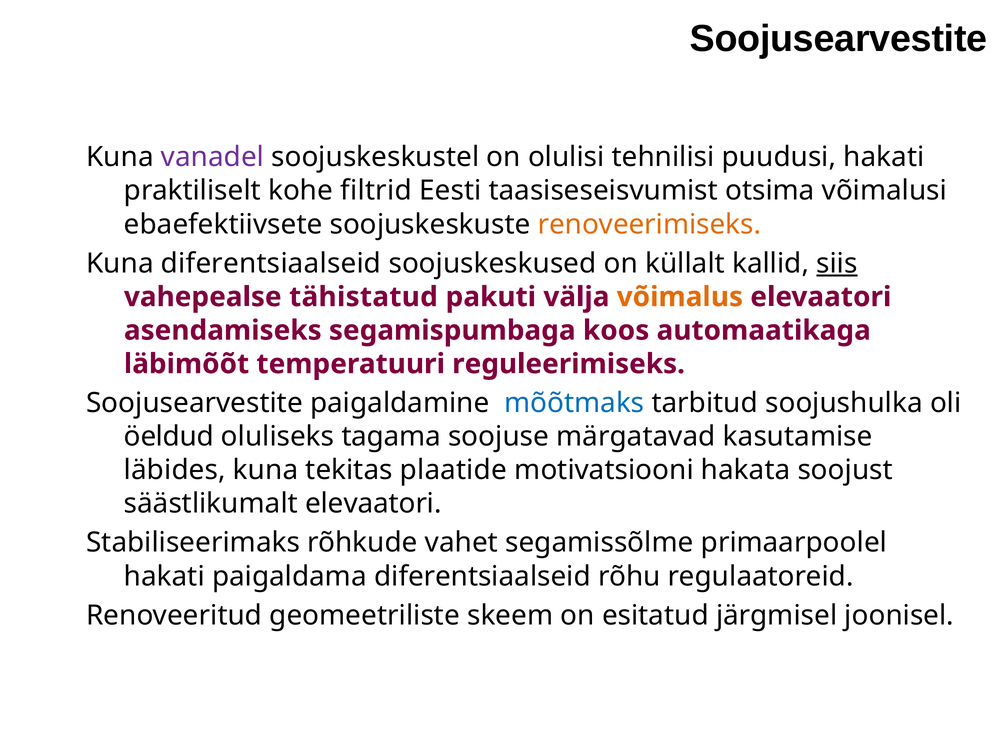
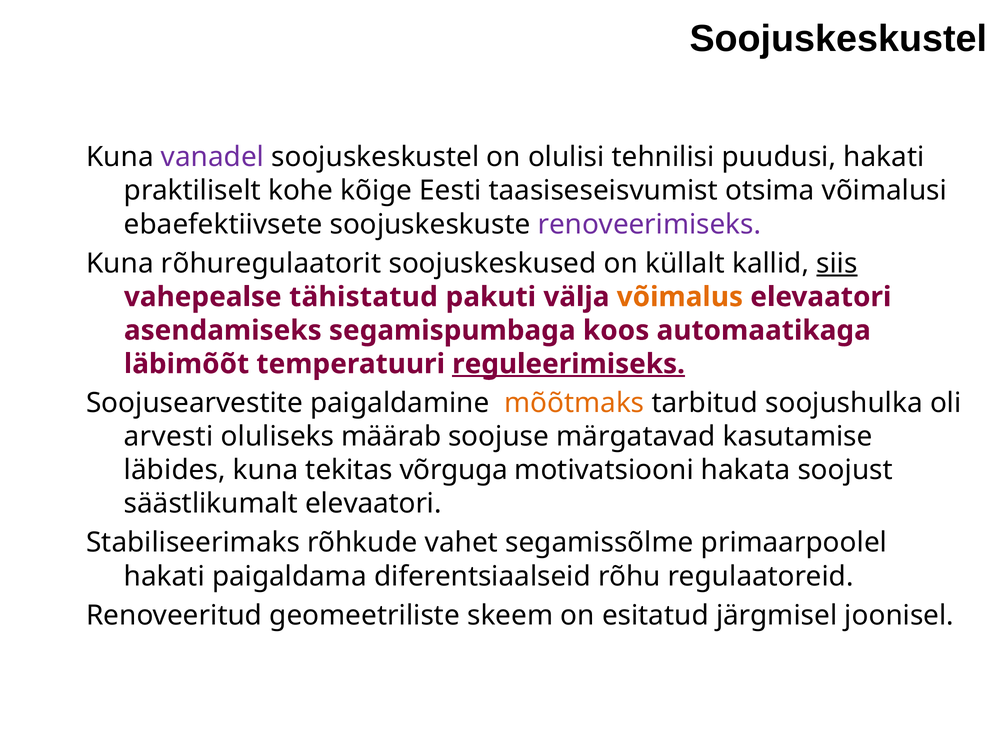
Soojusearvestite: Soojusearvestite -> Soojuskeskustel (838, 39)
filtrid: filtrid -> kõige (376, 191)
renoveerimiseks colour: orange -> purple (649, 224)
Kuna diferentsiaalseid: diferentsiaalseid -> rõhuregulaatorit (271, 263)
reguleerimiseks underline: none -> present (569, 364)
mõõtmaks colour: blue -> orange (574, 403)
öeldud: öeldud -> arvesti (169, 436)
tagama: tagama -> määrab (391, 436)
plaatide: plaatide -> võrguga (454, 470)
